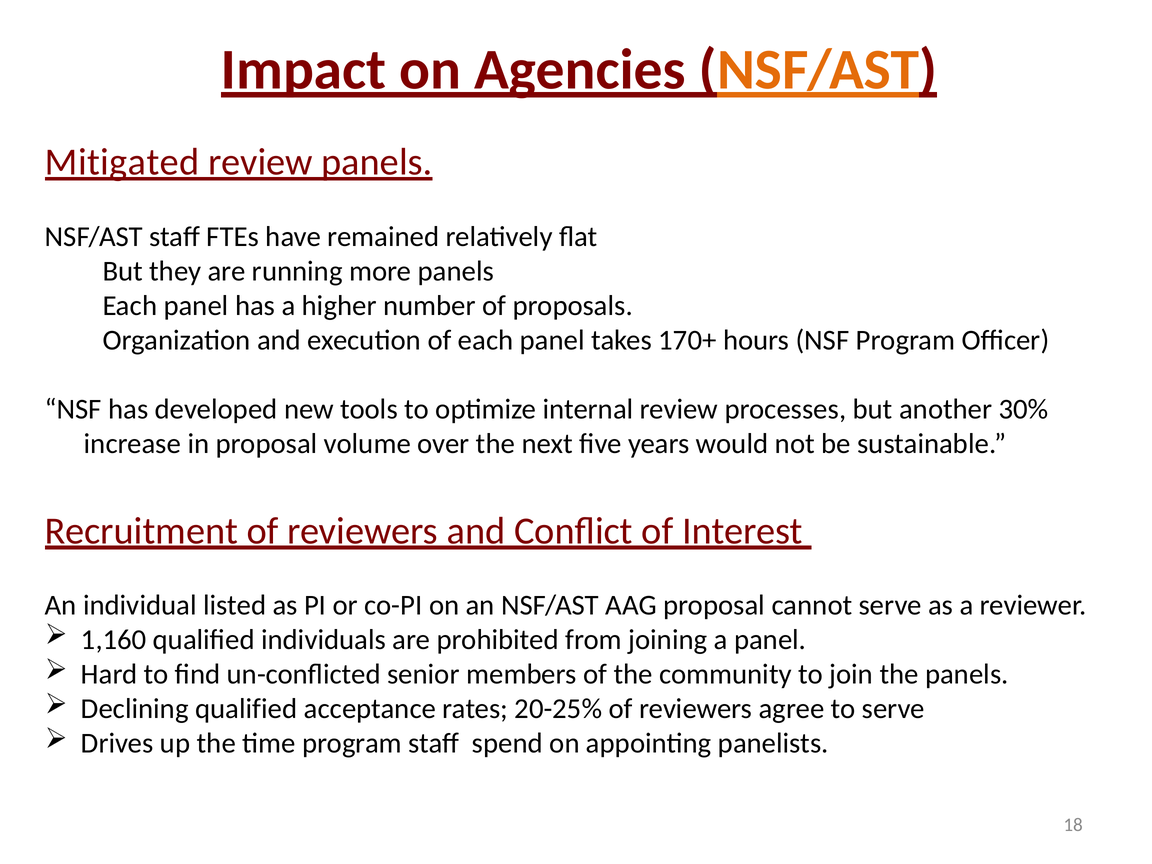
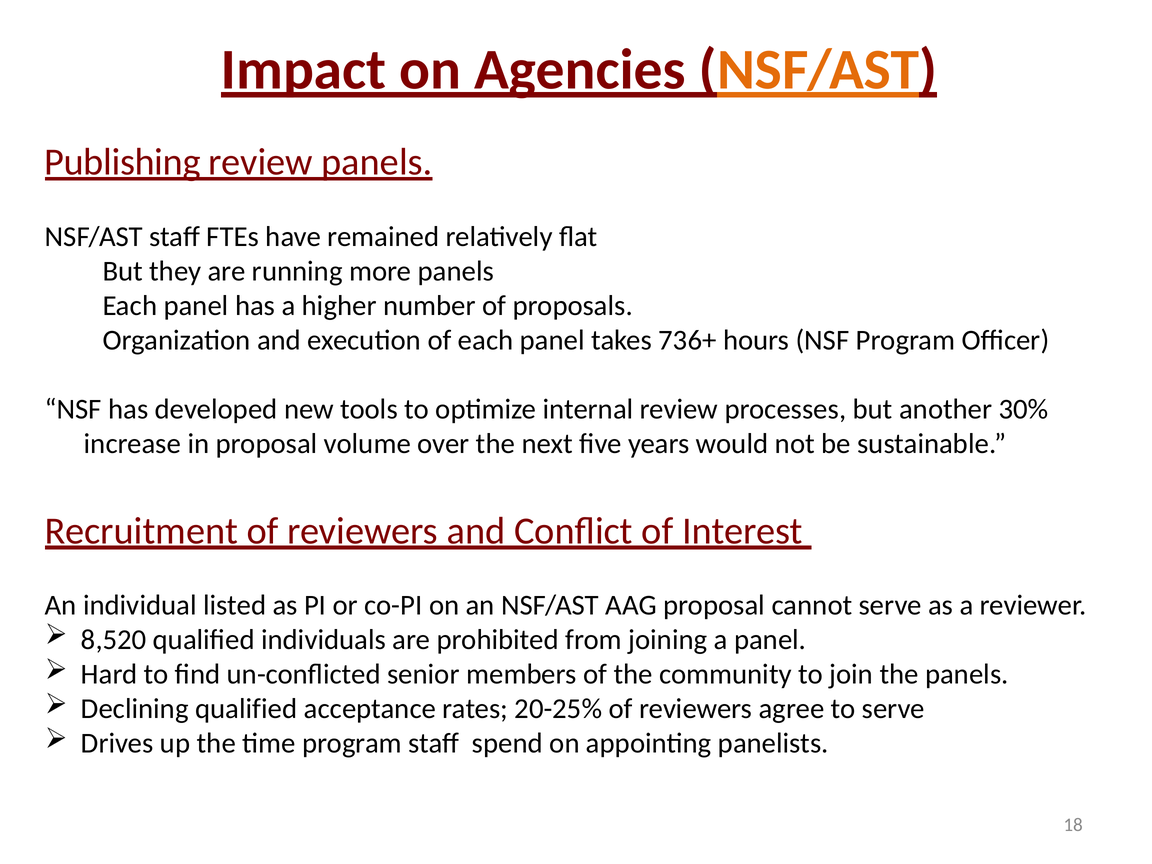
Mitigated: Mitigated -> Publishing (122, 162)
170+: 170+ -> 736+ (687, 340)
1,160: 1,160 -> 8,520 (114, 640)
